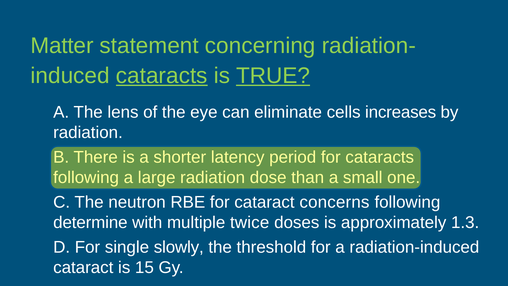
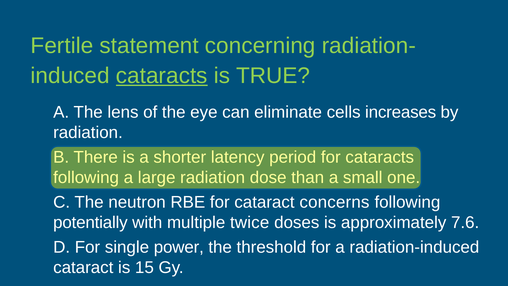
Matter: Matter -> Fertile (62, 46)
TRUE underline: present -> none (273, 76)
determine: determine -> potentially (90, 222)
1.3: 1.3 -> 7.6 (465, 222)
slowly: slowly -> power (179, 247)
